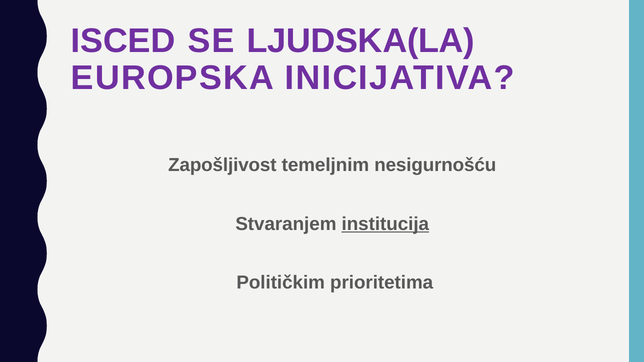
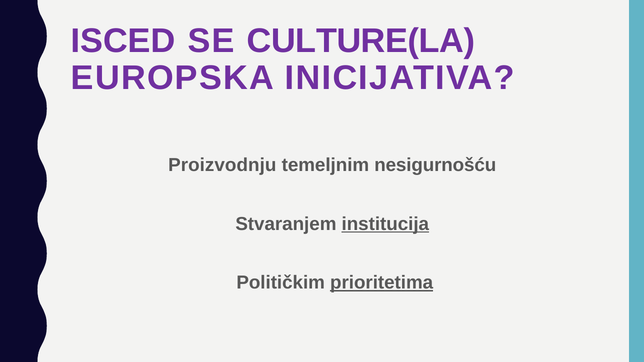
LJUDSKA(LA: LJUDSKA(LA -> CULTURE(LA (361, 41)
Zapošljivost: Zapošljivost -> Proizvodnju (222, 165)
prioritetima underline: none -> present (382, 283)
